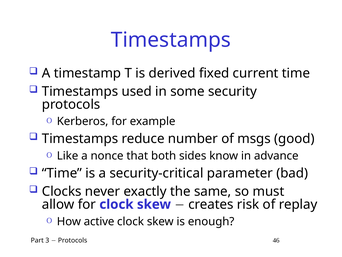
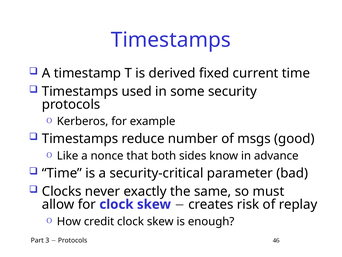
active: active -> credit (99, 221)
